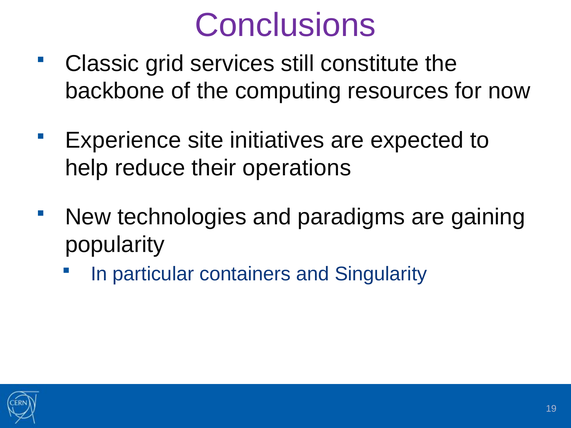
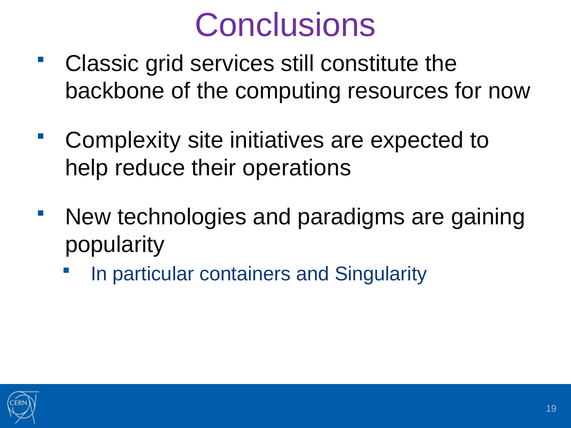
Experience: Experience -> Complexity (123, 140)
